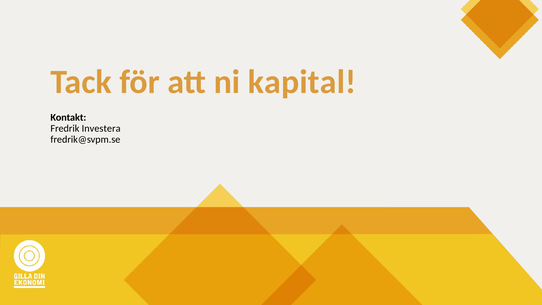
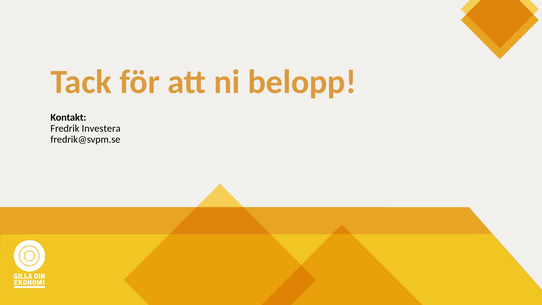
kapital: kapital -> belopp (302, 82)
